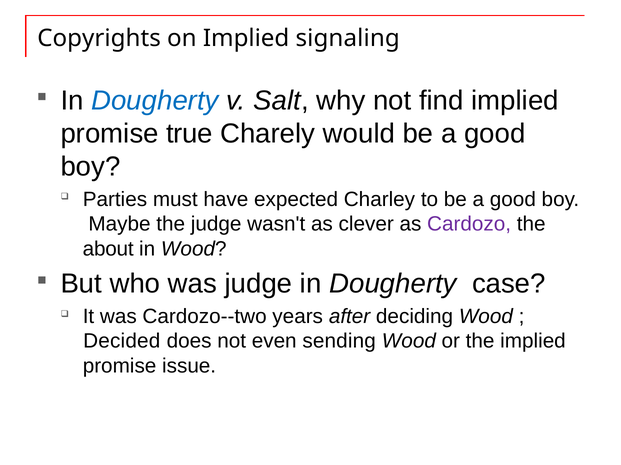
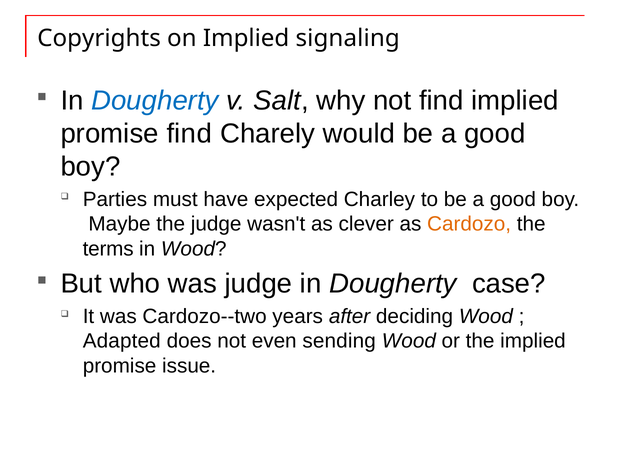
promise true: true -> find (189, 134)
Cardozo colour: purple -> orange (469, 224)
about: about -> terms (108, 249)
Decided: Decided -> Adapted (122, 342)
